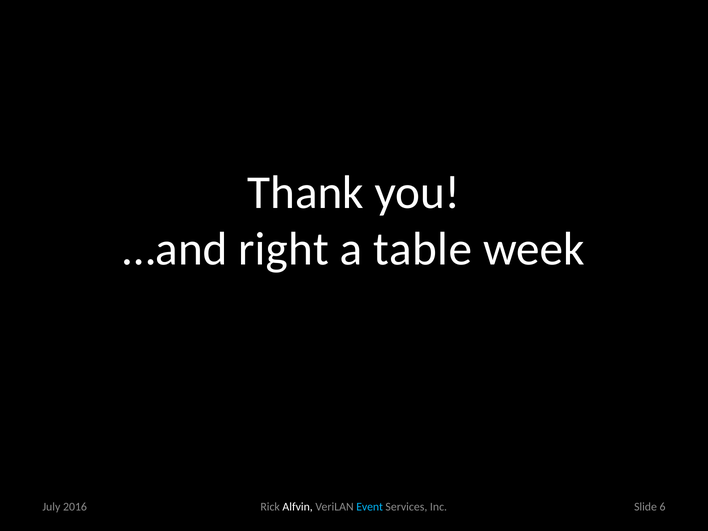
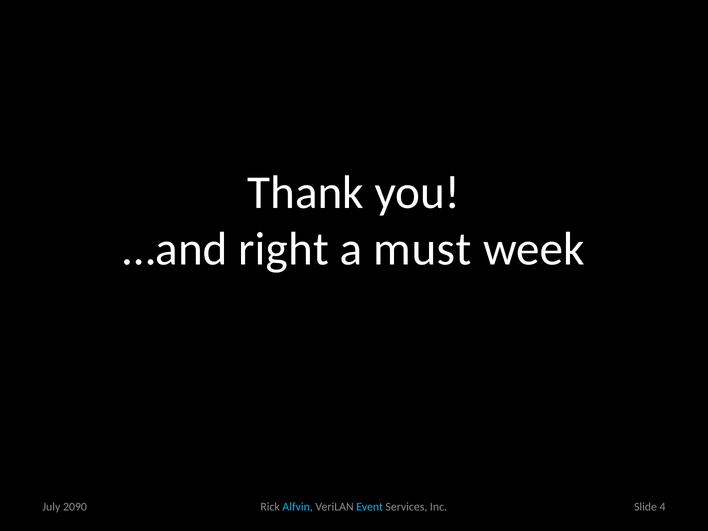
table: table -> must (422, 249)
2016: 2016 -> 2090 (75, 507)
Alfvin colour: white -> light blue (298, 507)
6: 6 -> 4 (663, 507)
